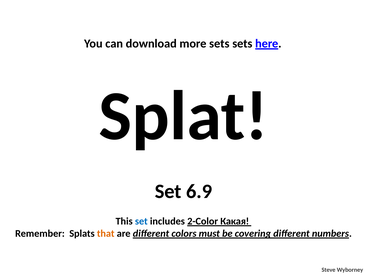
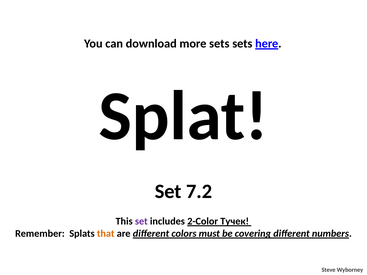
6.9: 6.9 -> 7.2 (199, 192)
set colour: blue -> purple (141, 221)
Какая: Какая -> Тучек (235, 221)
